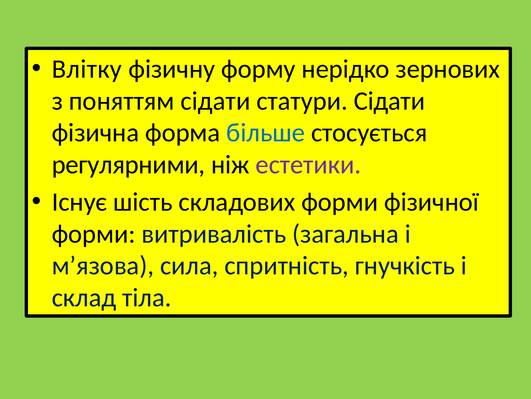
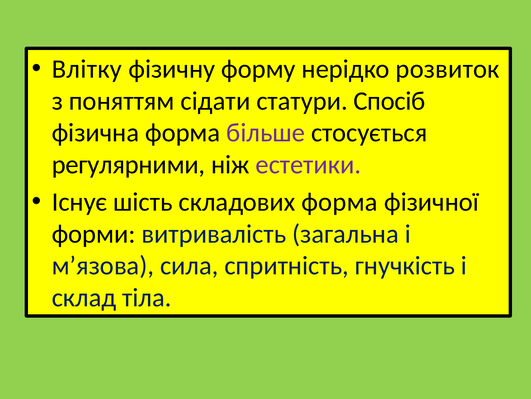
зернових: зернових -> розвиток (448, 69)
статури Сідати: Сідати -> Спосіб (389, 101)
більше colour: blue -> purple (266, 133)
складових форми: форми -> форма (340, 202)
